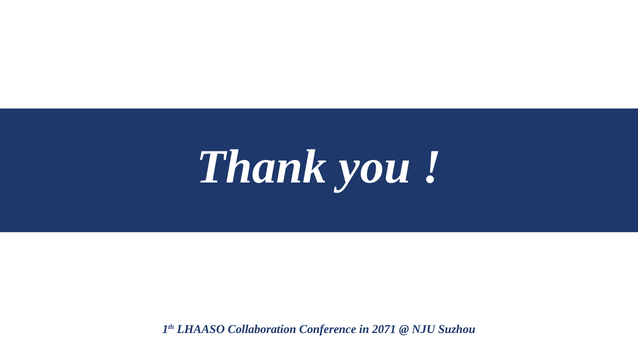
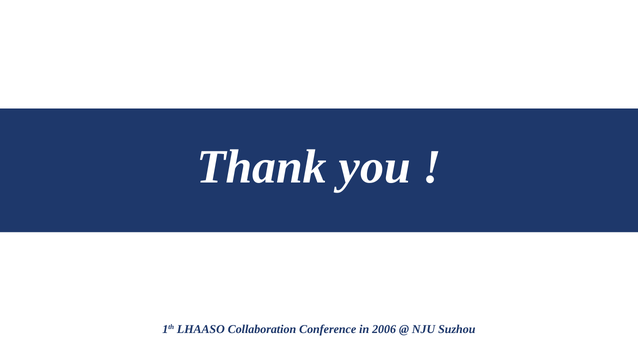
2071: 2071 -> 2006 (384, 329)
